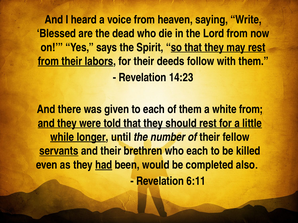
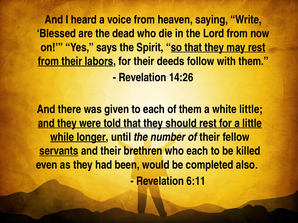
14:23: 14:23 -> 14:26 (181, 78)
white from: from -> little (251, 110)
had underline: present -> none (104, 165)
